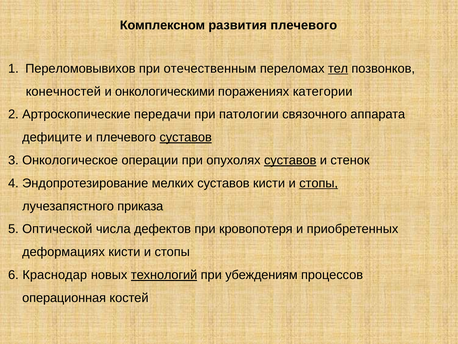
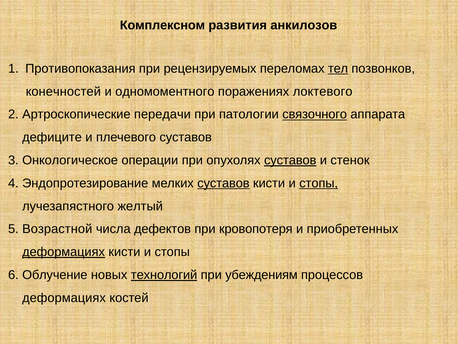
развития плечевого: плечевого -> анкилозов (304, 25)
Переломовывихов: Переломовывихов -> Противопоказания (80, 68)
отечественным: отечественным -> рецензируемых (210, 68)
онкологическими: онкологическими -> одномоментного (165, 91)
категории: категории -> локтевого (323, 91)
связочного underline: none -> present (315, 114)
суставов underline: present -> none (186, 137)
суставов underline: none -> present (223, 183)
приказа: приказа -> желтый (140, 206)
Оптической: Оптической -> Возрастной (57, 229)
деформациях underline: none -> present (64, 252)
Краснодар: Краснодар -> Облучение (55, 275)
операционная: операционная -> деформациях (64, 297)
